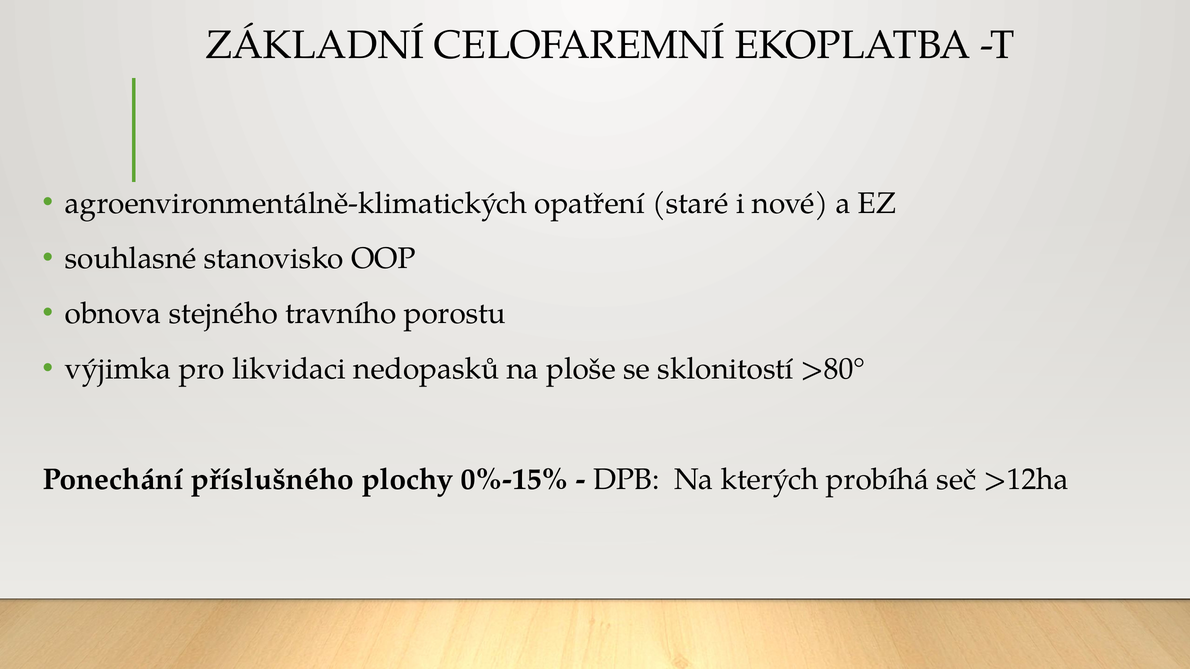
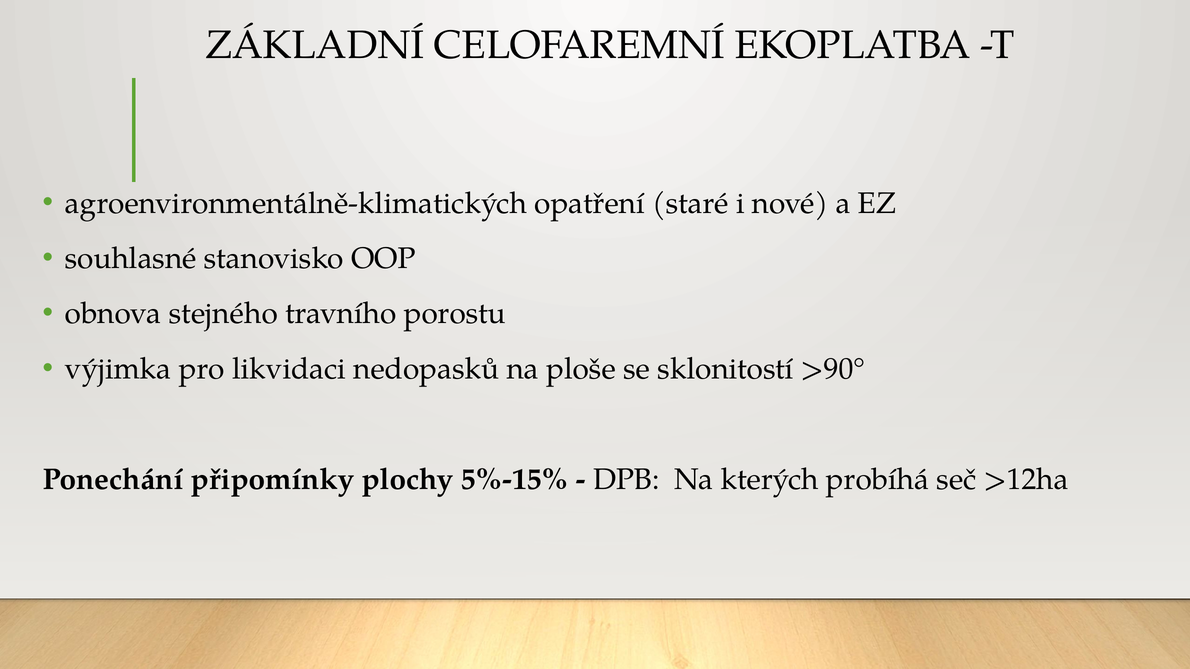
>80°: >80° -> >90° (833, 369)
příslušného: příslušného -> připomínky (273, 480)
0%-15%: 0%-15% -> 5%-15% (515, 480)
